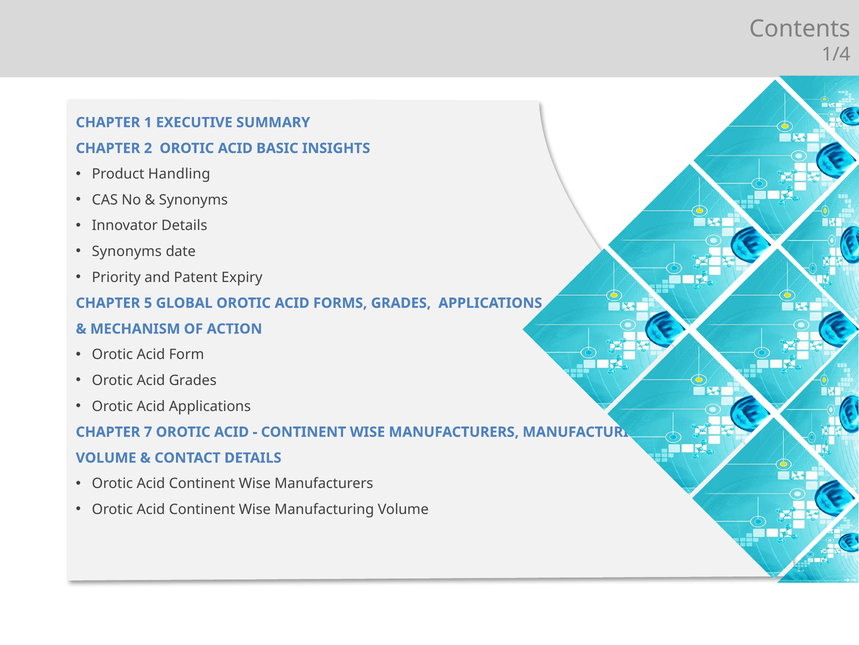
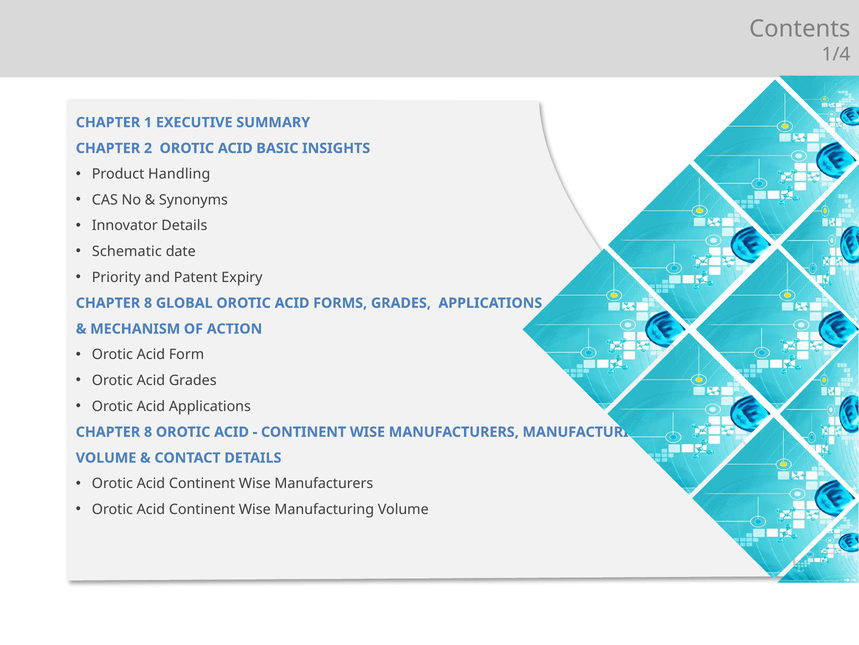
Synonyms: Synonyms -> Schematic (127, 251)
5: 5 -> 8 (148, 303)
7: 7 -> 8 (148, 432)
